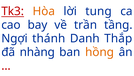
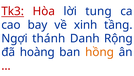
Hòa colour: orange -> red (44, 11)
trần: trần -> xinh (86, 25)
Thắp: Thắp -> Rộng (118, 38)
nhàng: nhàng -> hoàng (37, 52)
